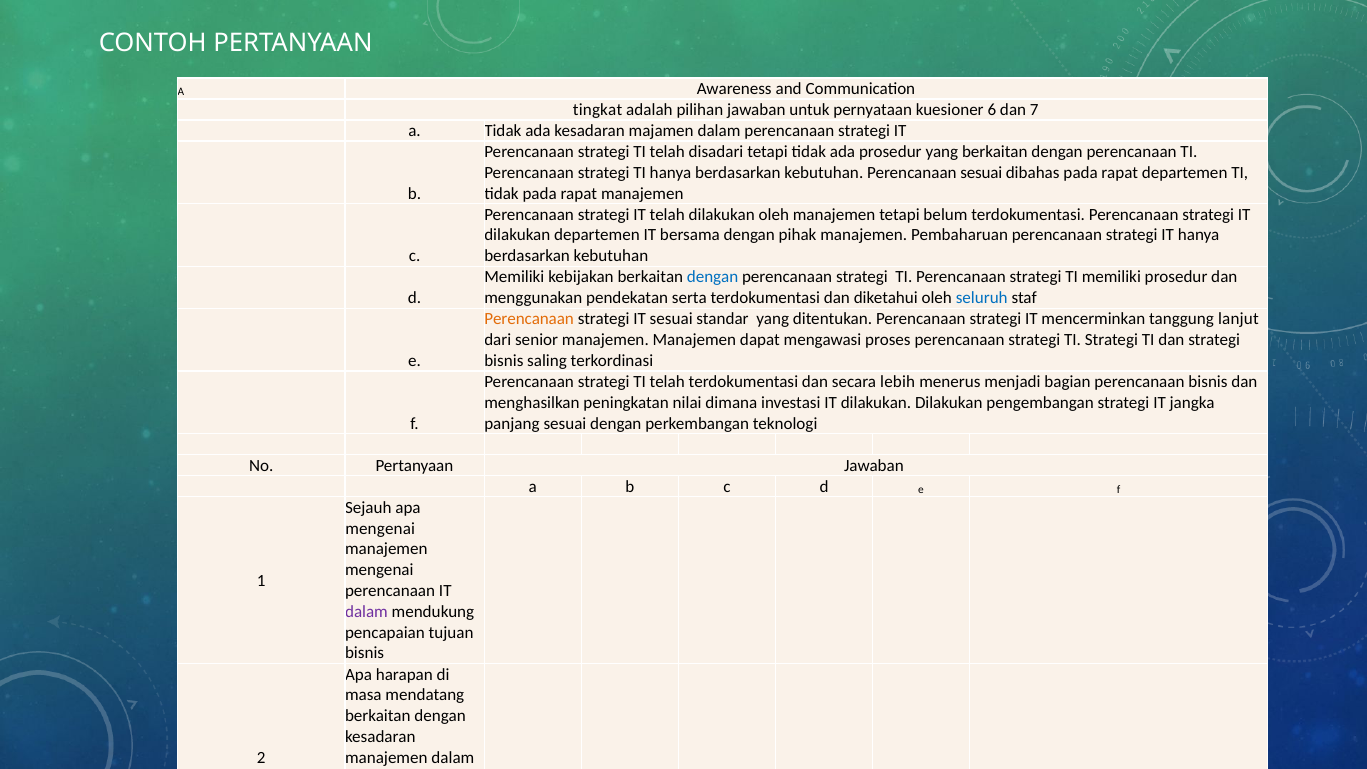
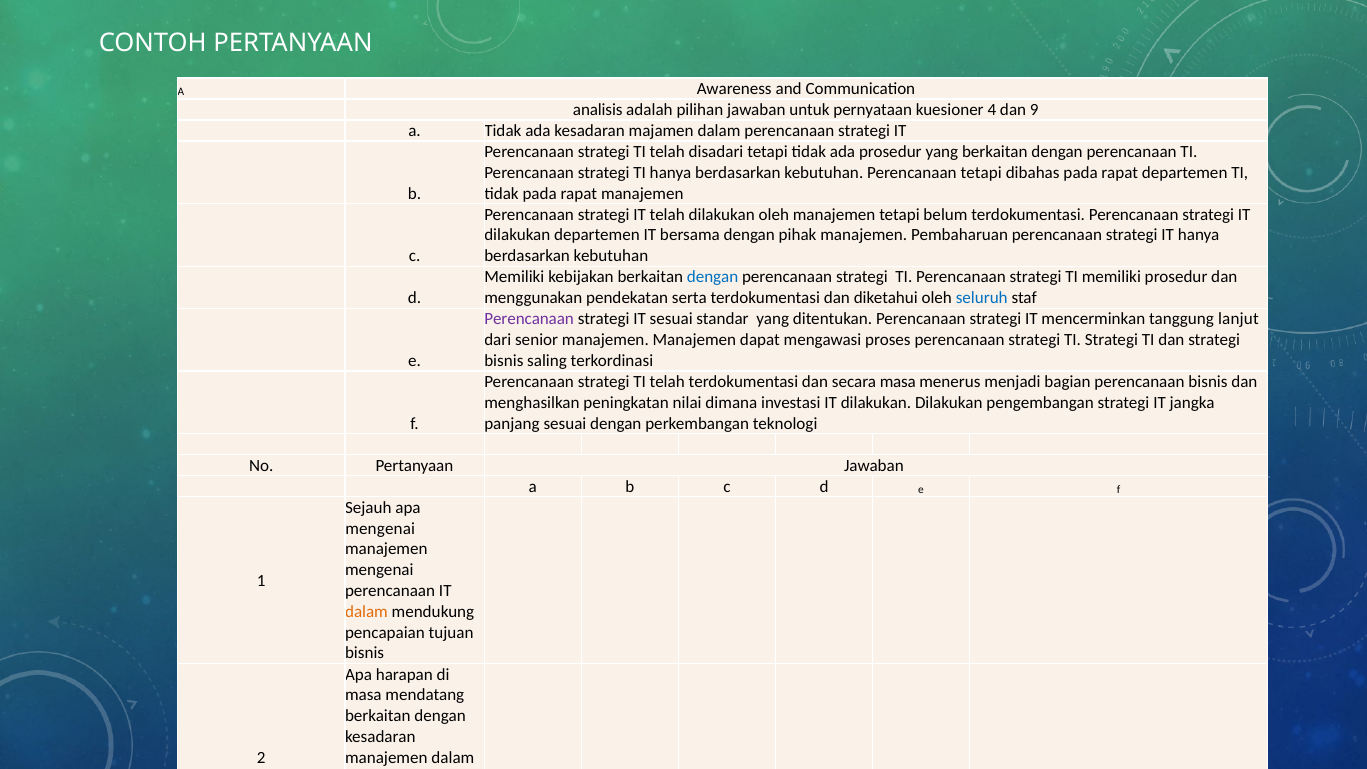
tingkat: tingkat -> analisis (598, 110)
kuesioner 6: 6 -> 4 (992, 110)
7: 7 -> 9 (1034, 110)
Perencanaan sesuai: sesuai -> tetapi (981, 173)
Perencanaan colour: orange -> purple (529, 319)
secara lebih: lebih -> masa (898, 382)
dalam colour: purple -> orange (366, 612)
